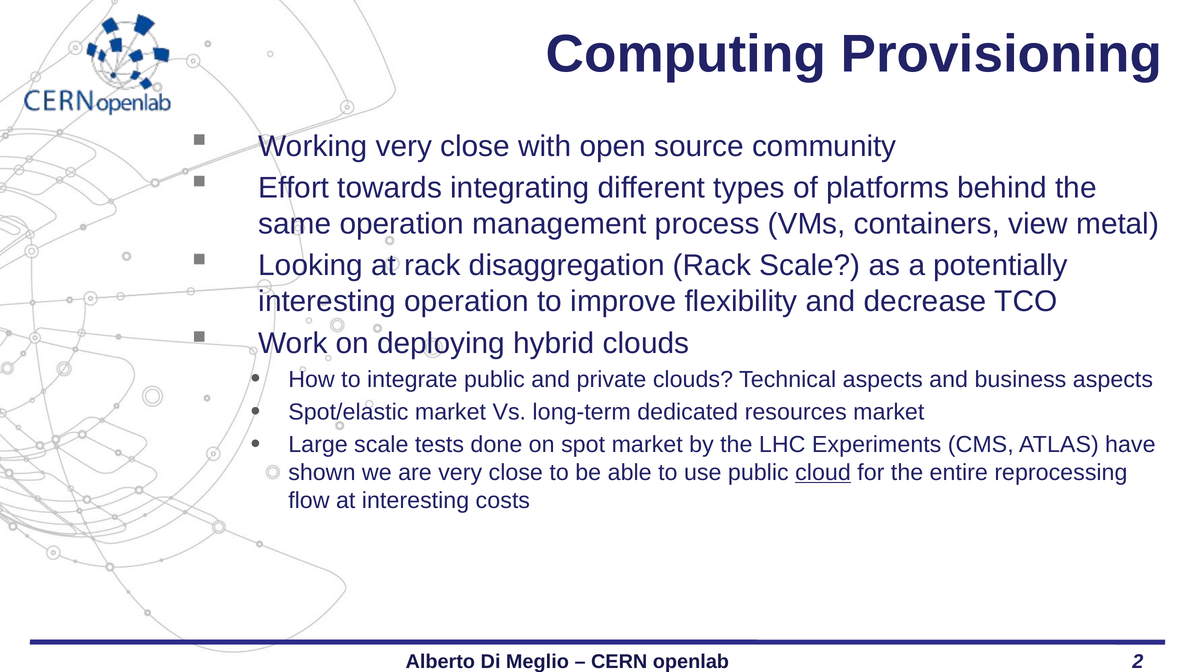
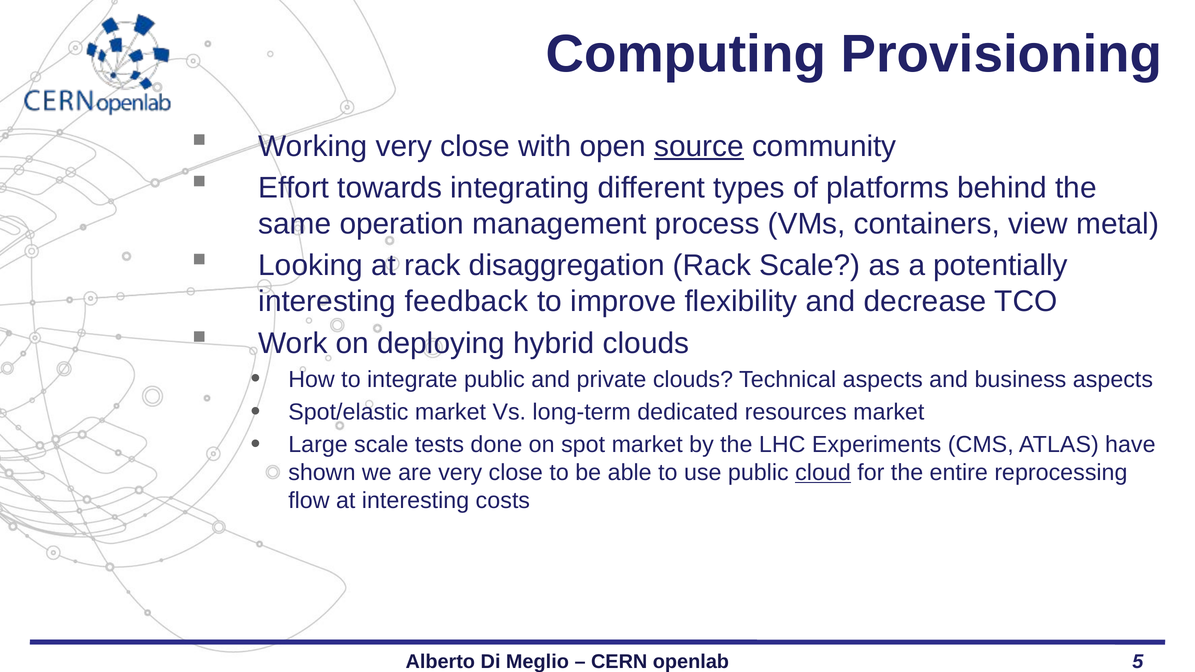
source underline: none -> present (699, 146)
interesting operation: operation -> feedback (466, 302)
2: 2 -> 5 (1138, 662)
